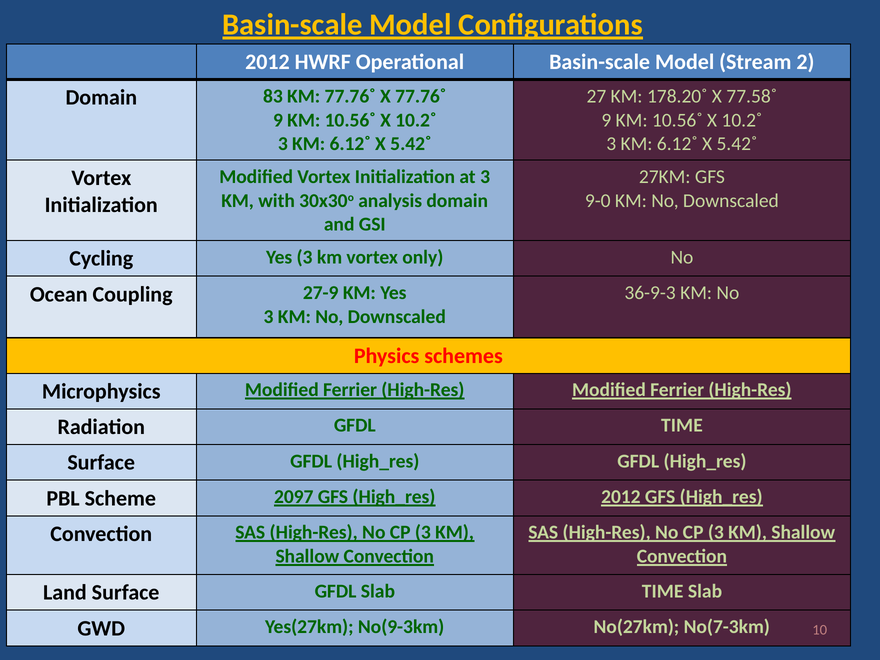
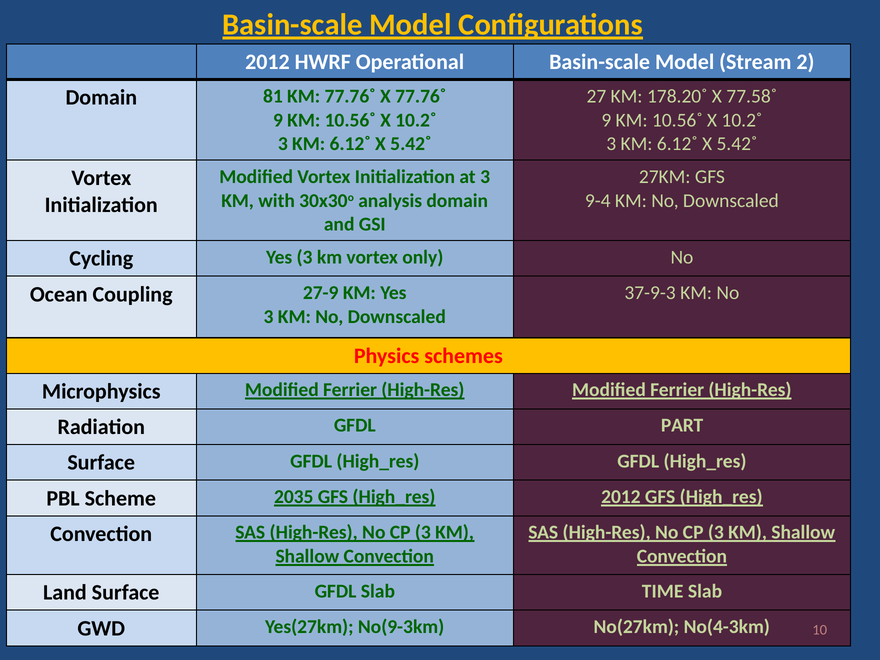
83: 83 -> 81 (273, 96)
9-0: 9-0 -> 9-4 (598, 201)
36-9-3: 36-9-3 -> 37-9-3 (650, 293)
GFDL TIME: TIME -> PART (682, 426)
2097: 2097 -> 2035 (294, 497)
No(7-3km: No(7-3km -> No(4-3km (727, 627)
